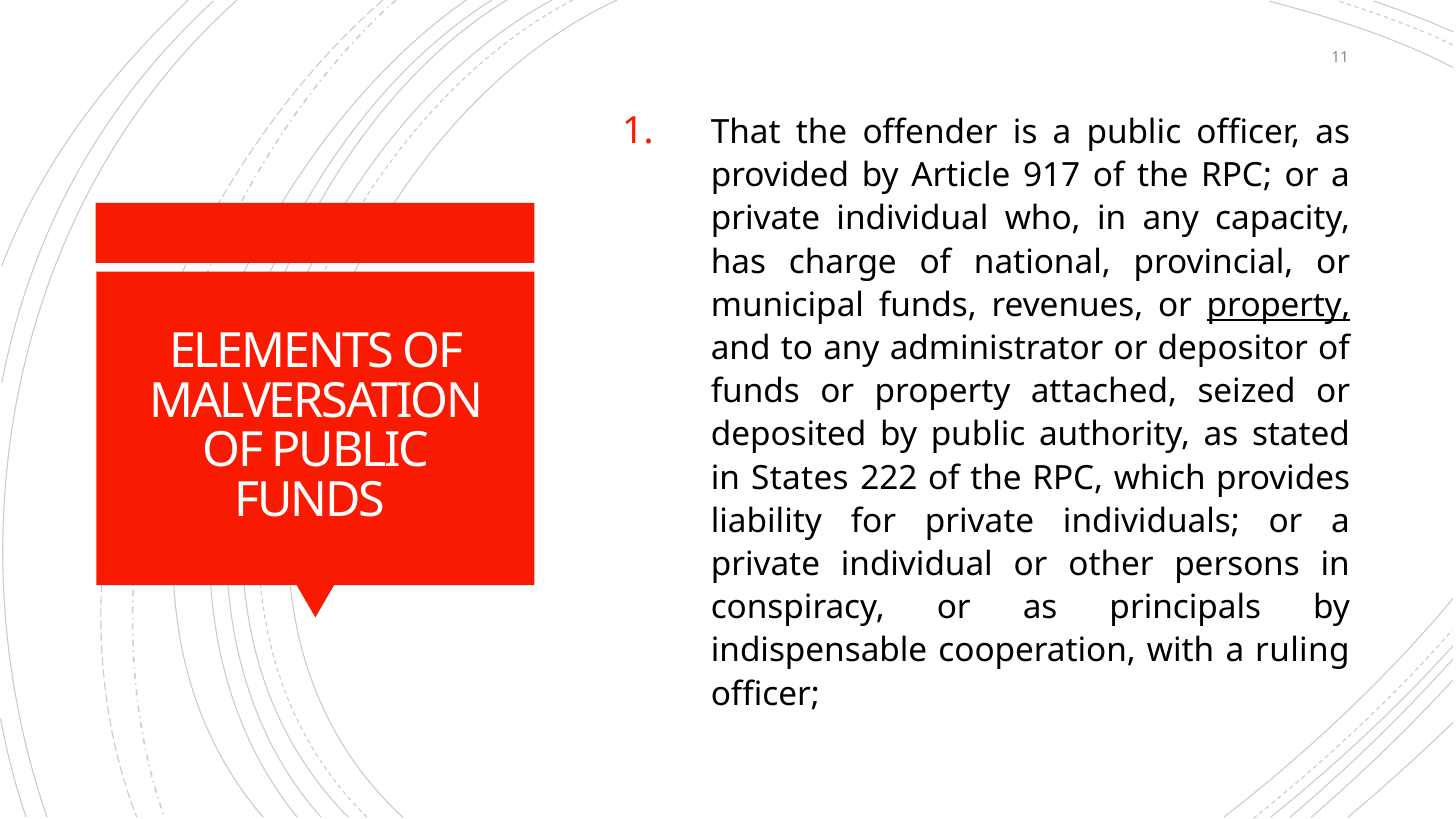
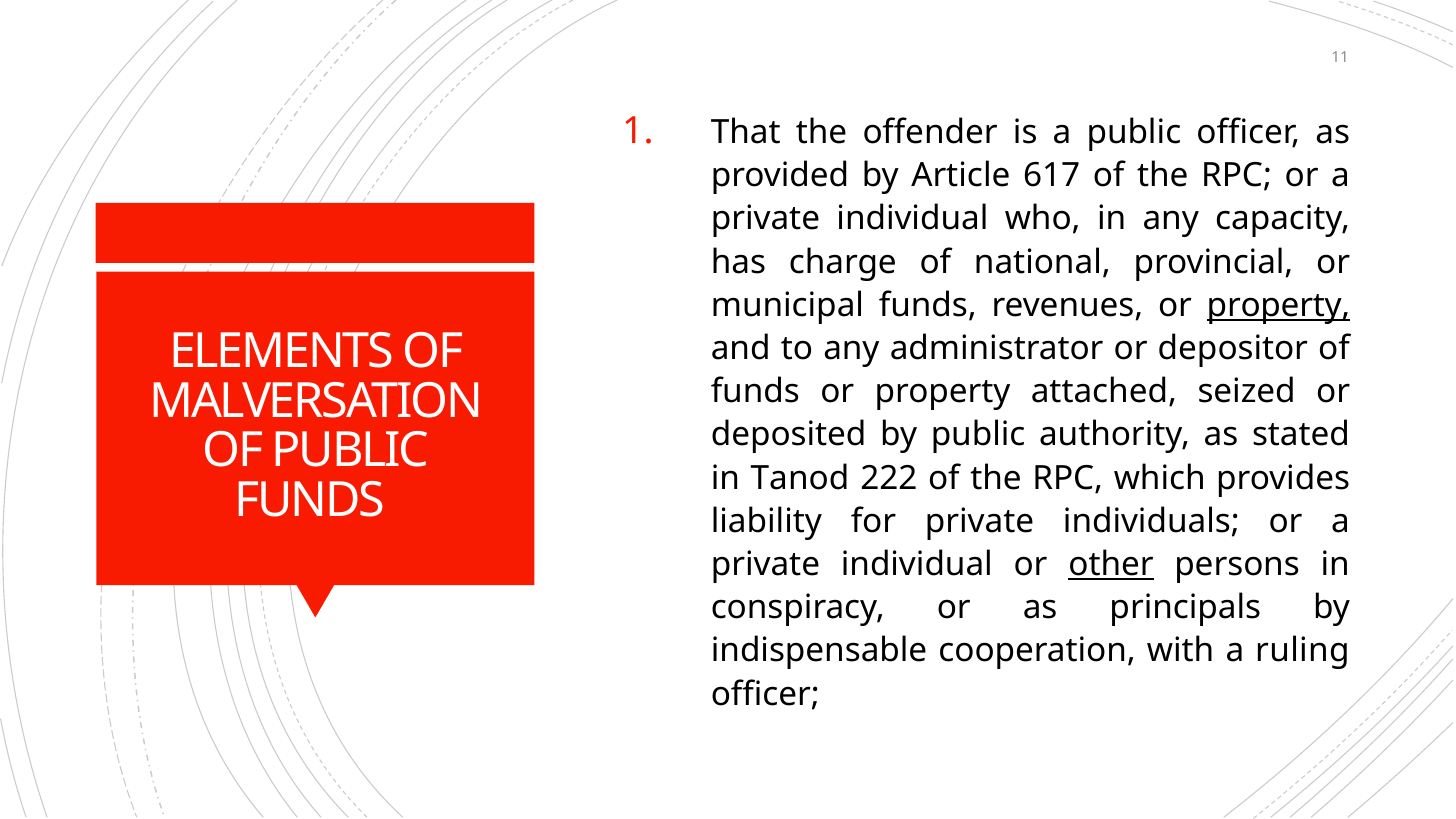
917: 917 -> 617 (1052, 176)
States: States -> Tanod (800, 478)
other underline: none -> present (1111, 564)
